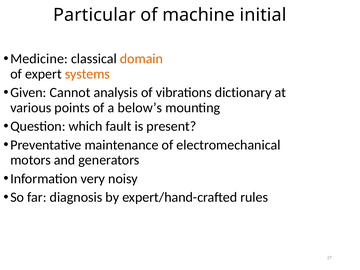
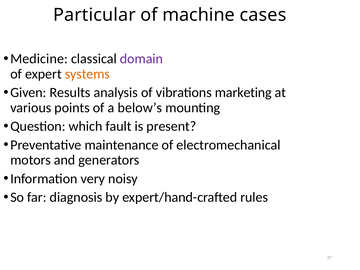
initial: initial -> cases (263, 15)
domain colour: orange -> purple (141, 59)
Cannot: Cannot -> Results (70, 93)
dictionary: dictionary -> marketing (243, 93)
